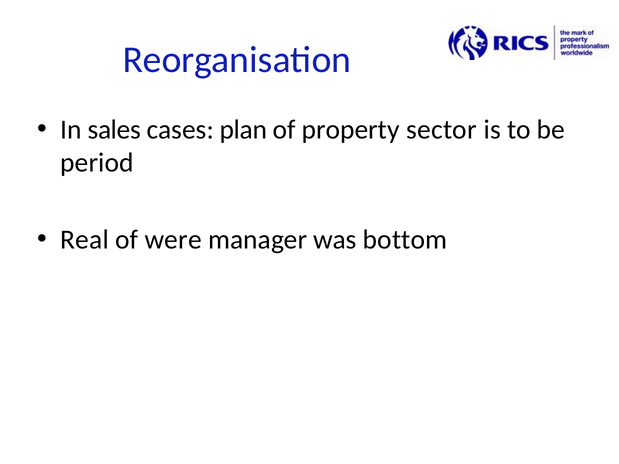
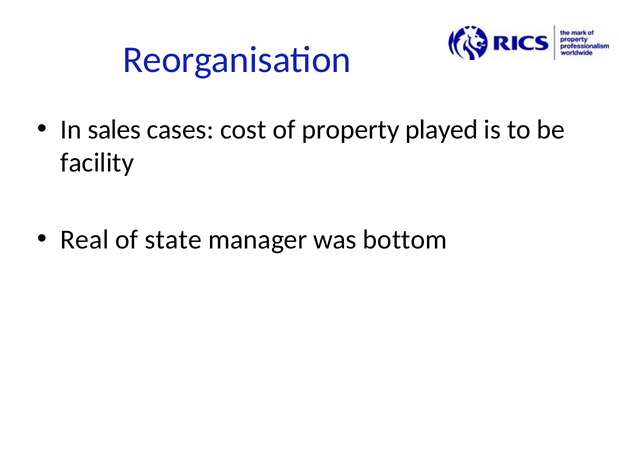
plan: plan -> cost (243, 130)
sector: sector -> played (442, 130)
period: period -> facility (97, 163)
were: were -> state (173, 240)
